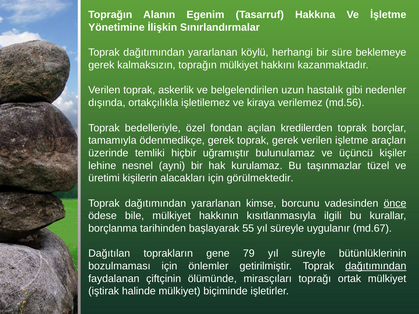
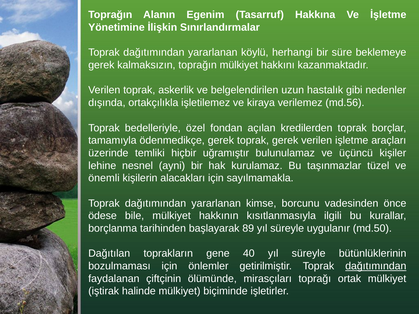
üretimi: üretimi -> önemli (104, 178)
görülmektedir: görülmektedir -> sayılmamakla (260, 178)
önce underline: present -> none (395, 203)
55: 55 -> 89 (248, 229)
md.67: md.67 -> md.50 (372, 229)
79: 79 -> 40 (249, 254)
